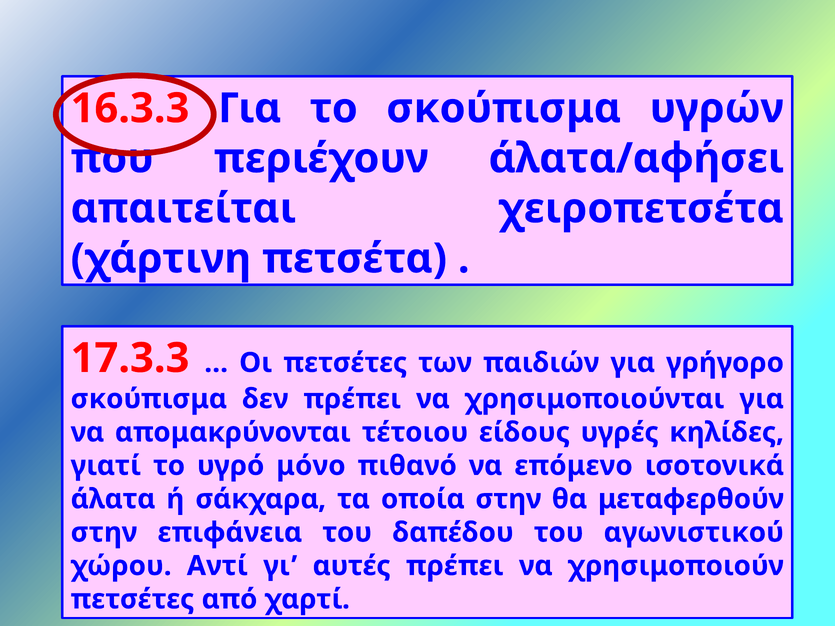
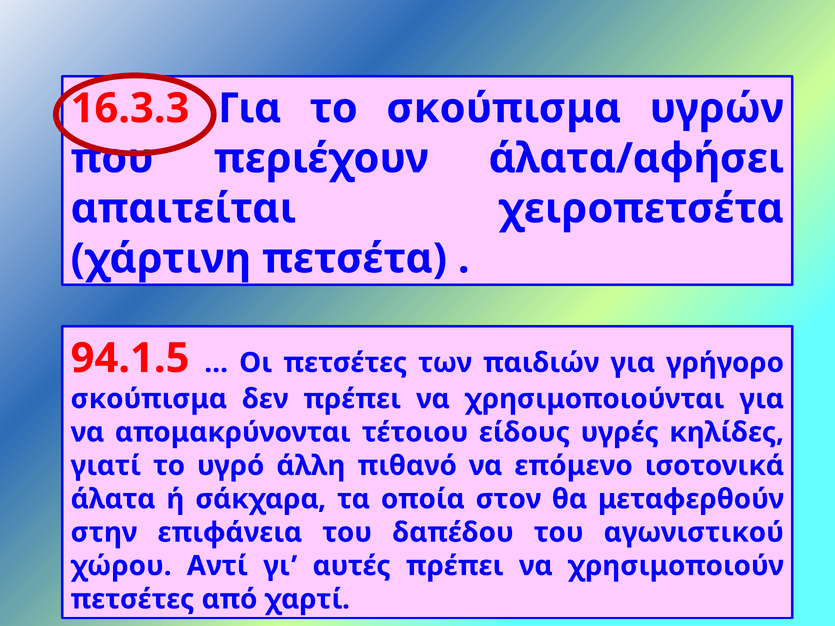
17.3.3: 17.3.3 -> 94.1.5 (130, 358)
μόνο: μόνο -> άλλη (311, 466)
οποία στην: στην -> στον (508, 499)
